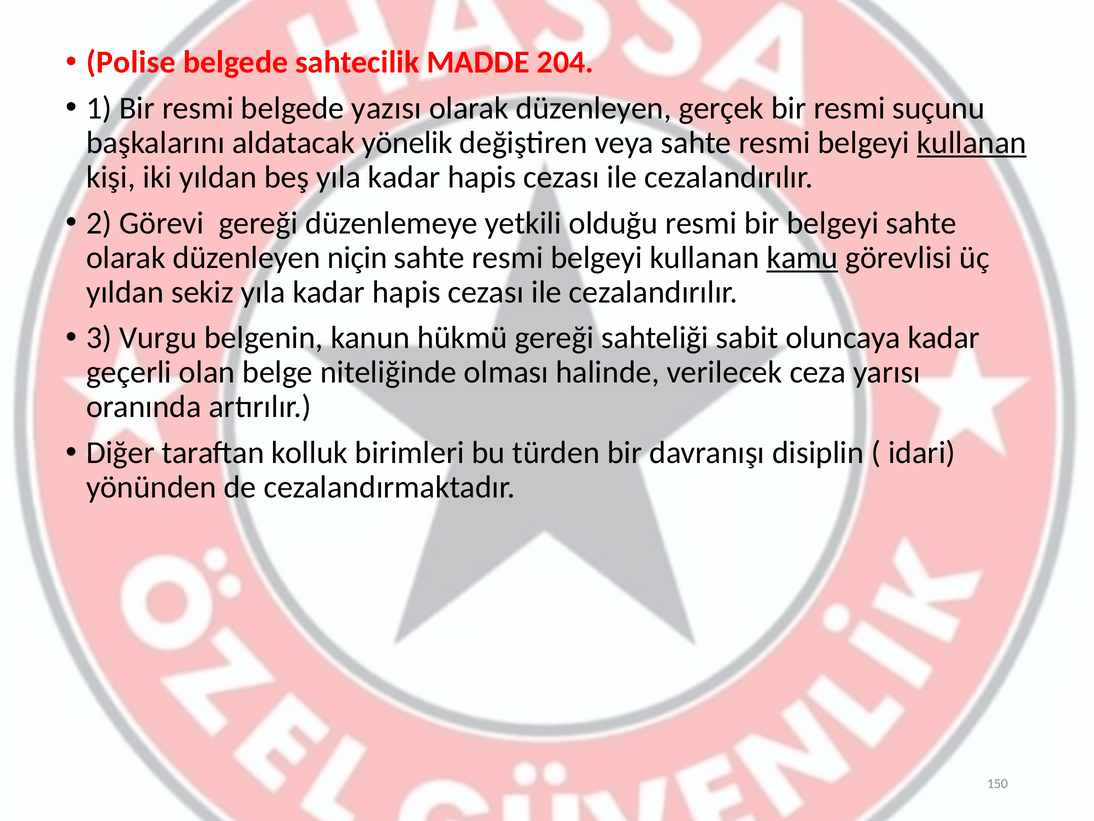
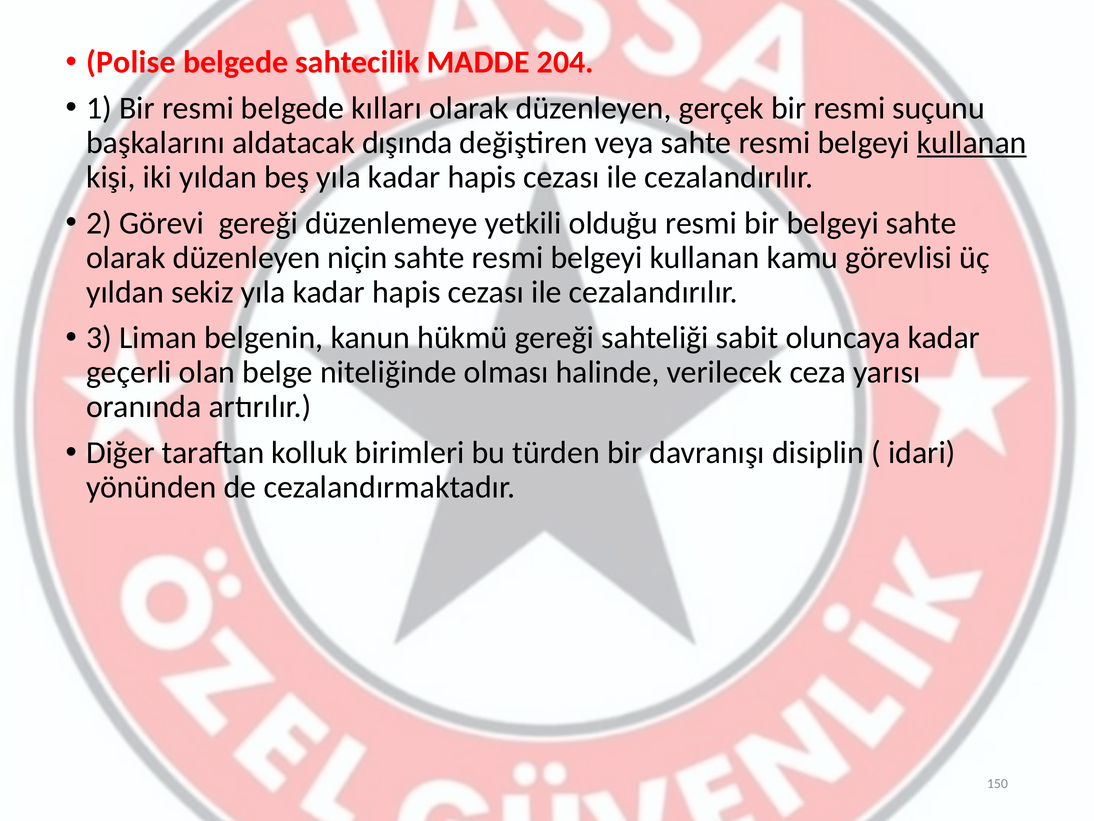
yazısı: yazısı -> kılları (387, 108)
yönelik: yönelik -> dışında (407, 143)
kamu underline: present -> none (802, 257)
Vurgu: Vurgu -> Liman (158, 338)
